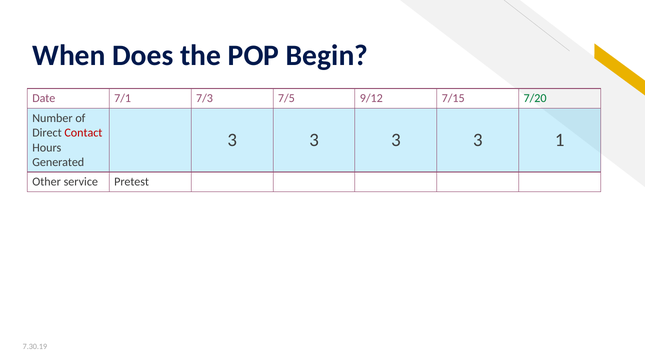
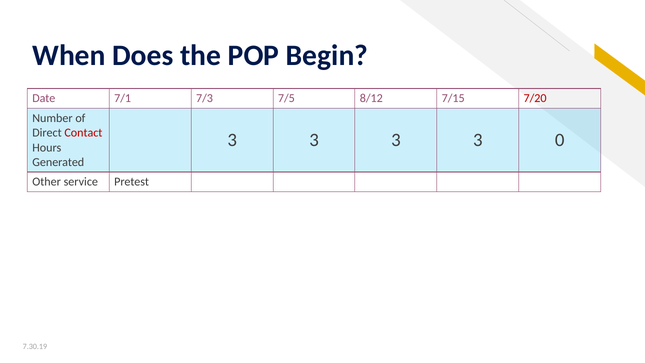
9/12: 9/12 -> 8/12 (371, 98)
7/20 colour: green -> red (535, 98)
1: 1 -> 0 (560, 140)
